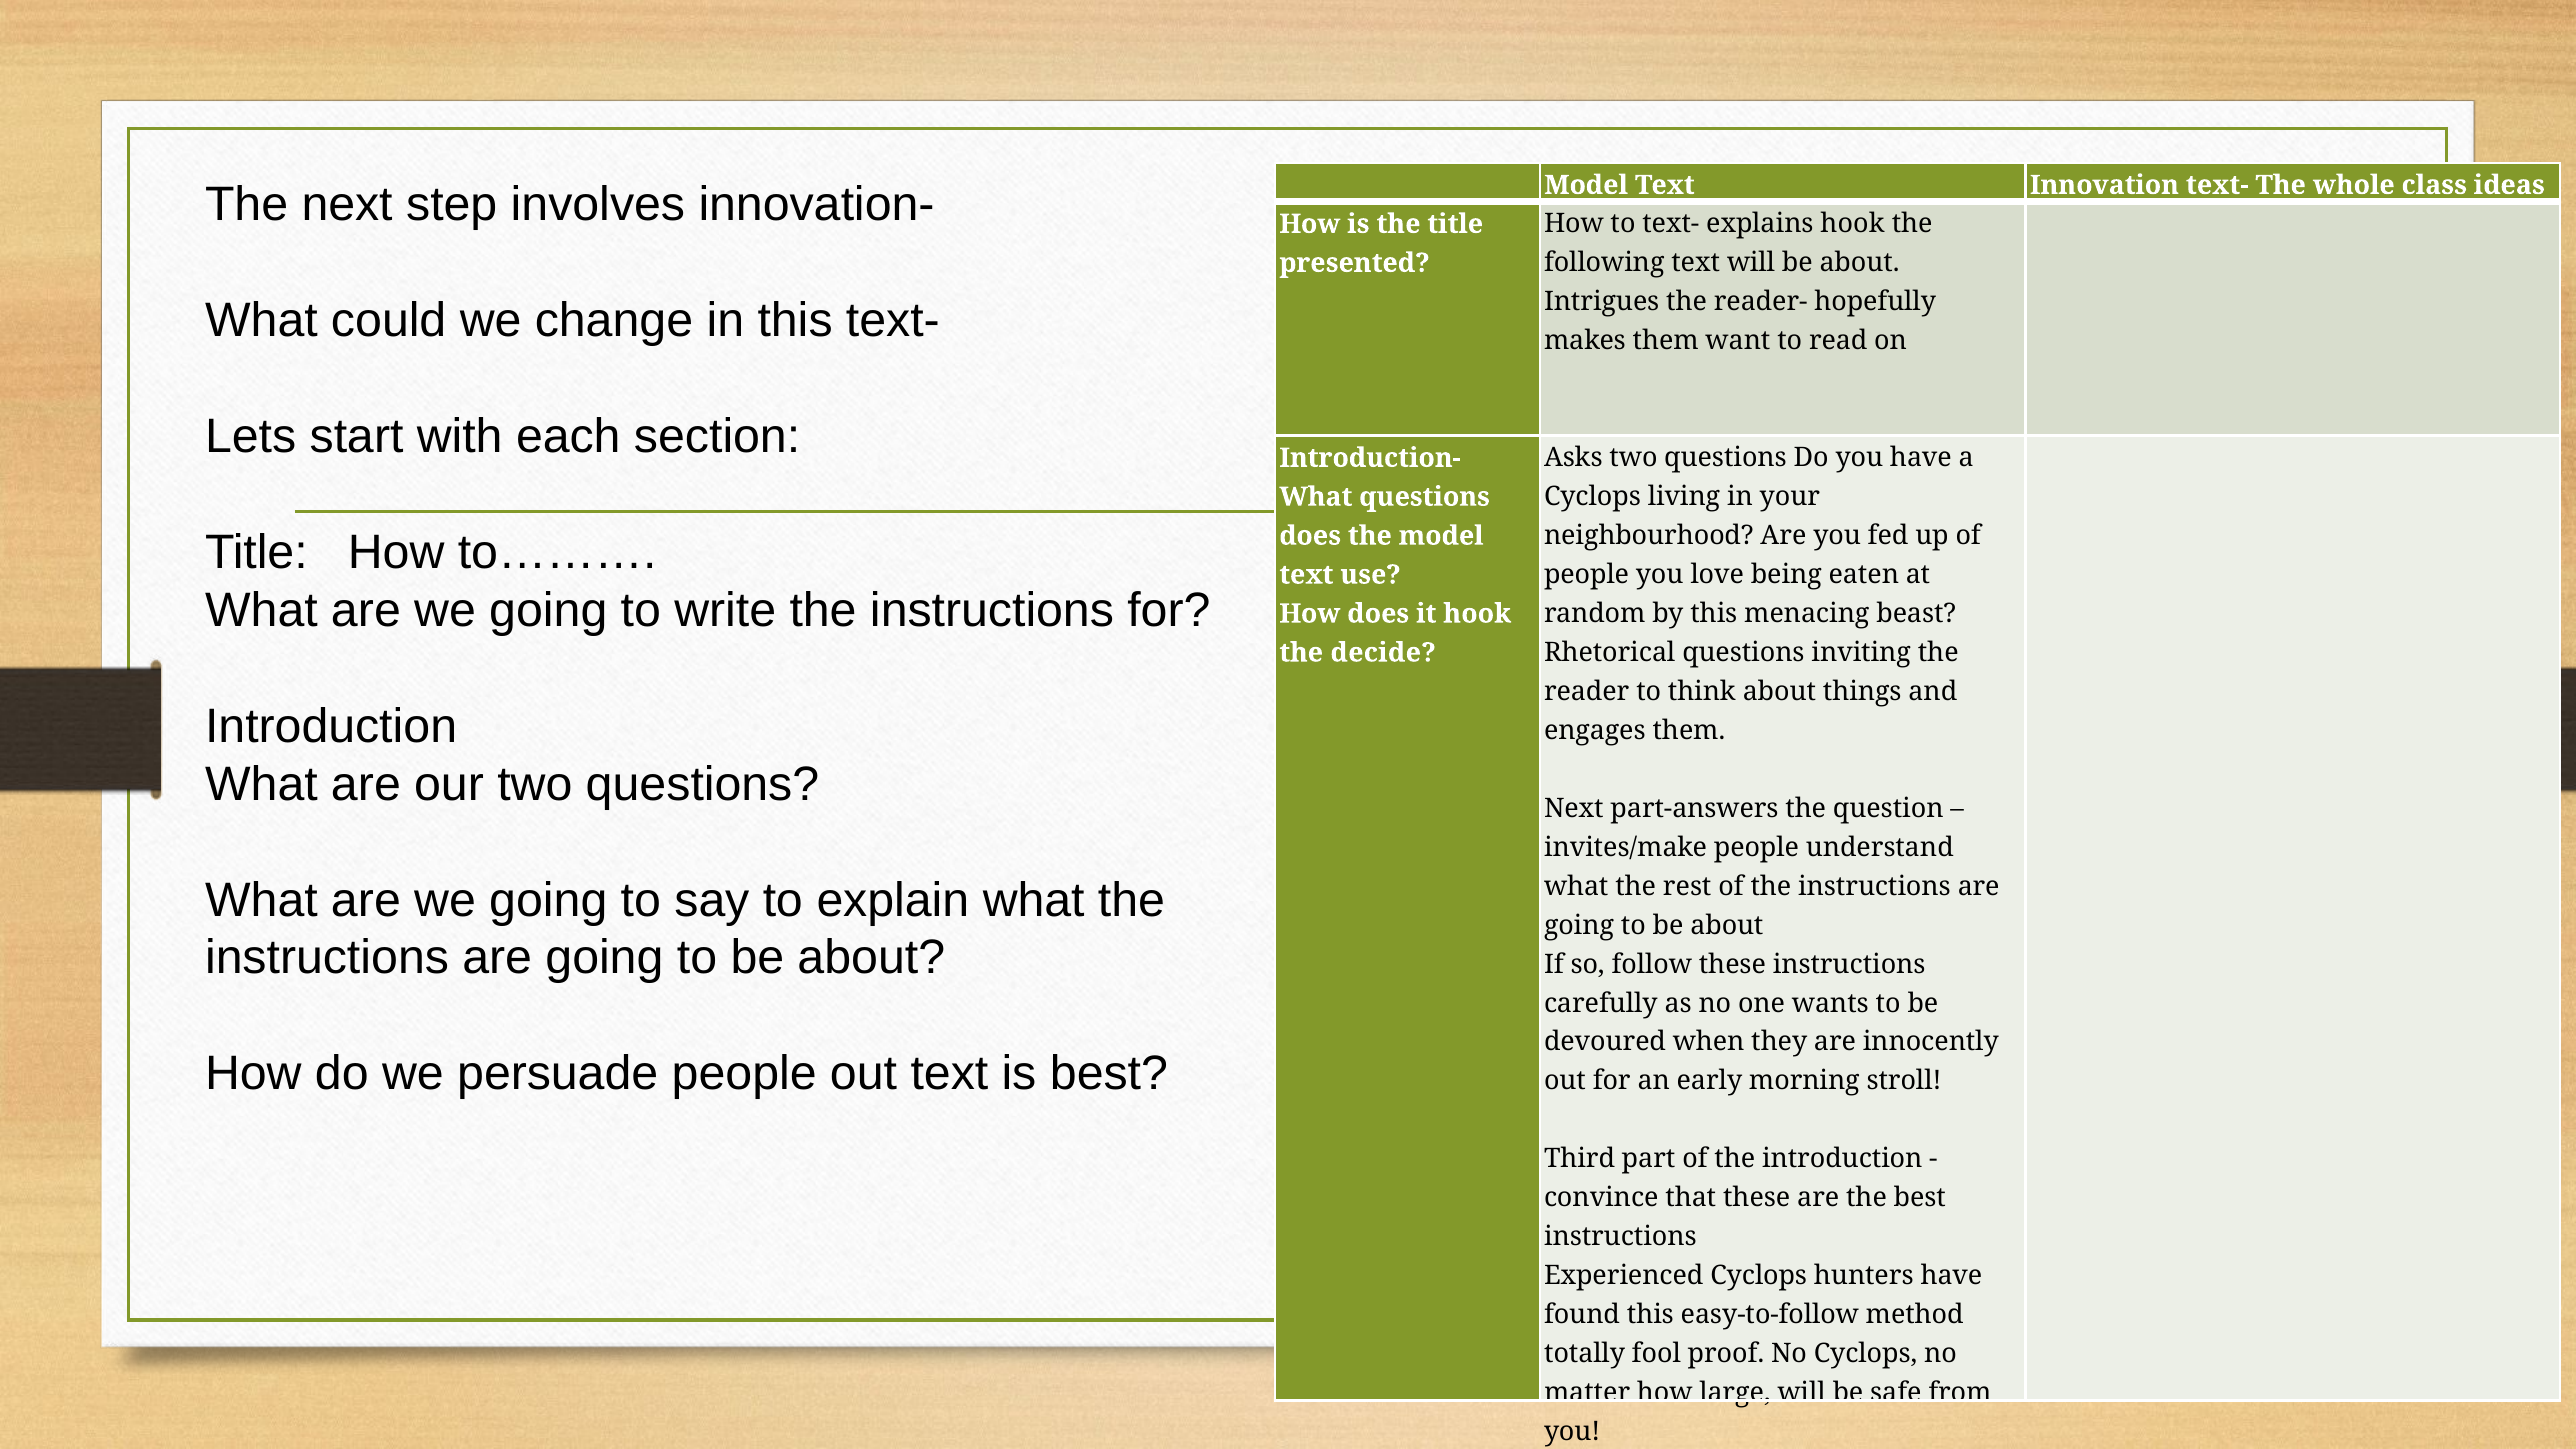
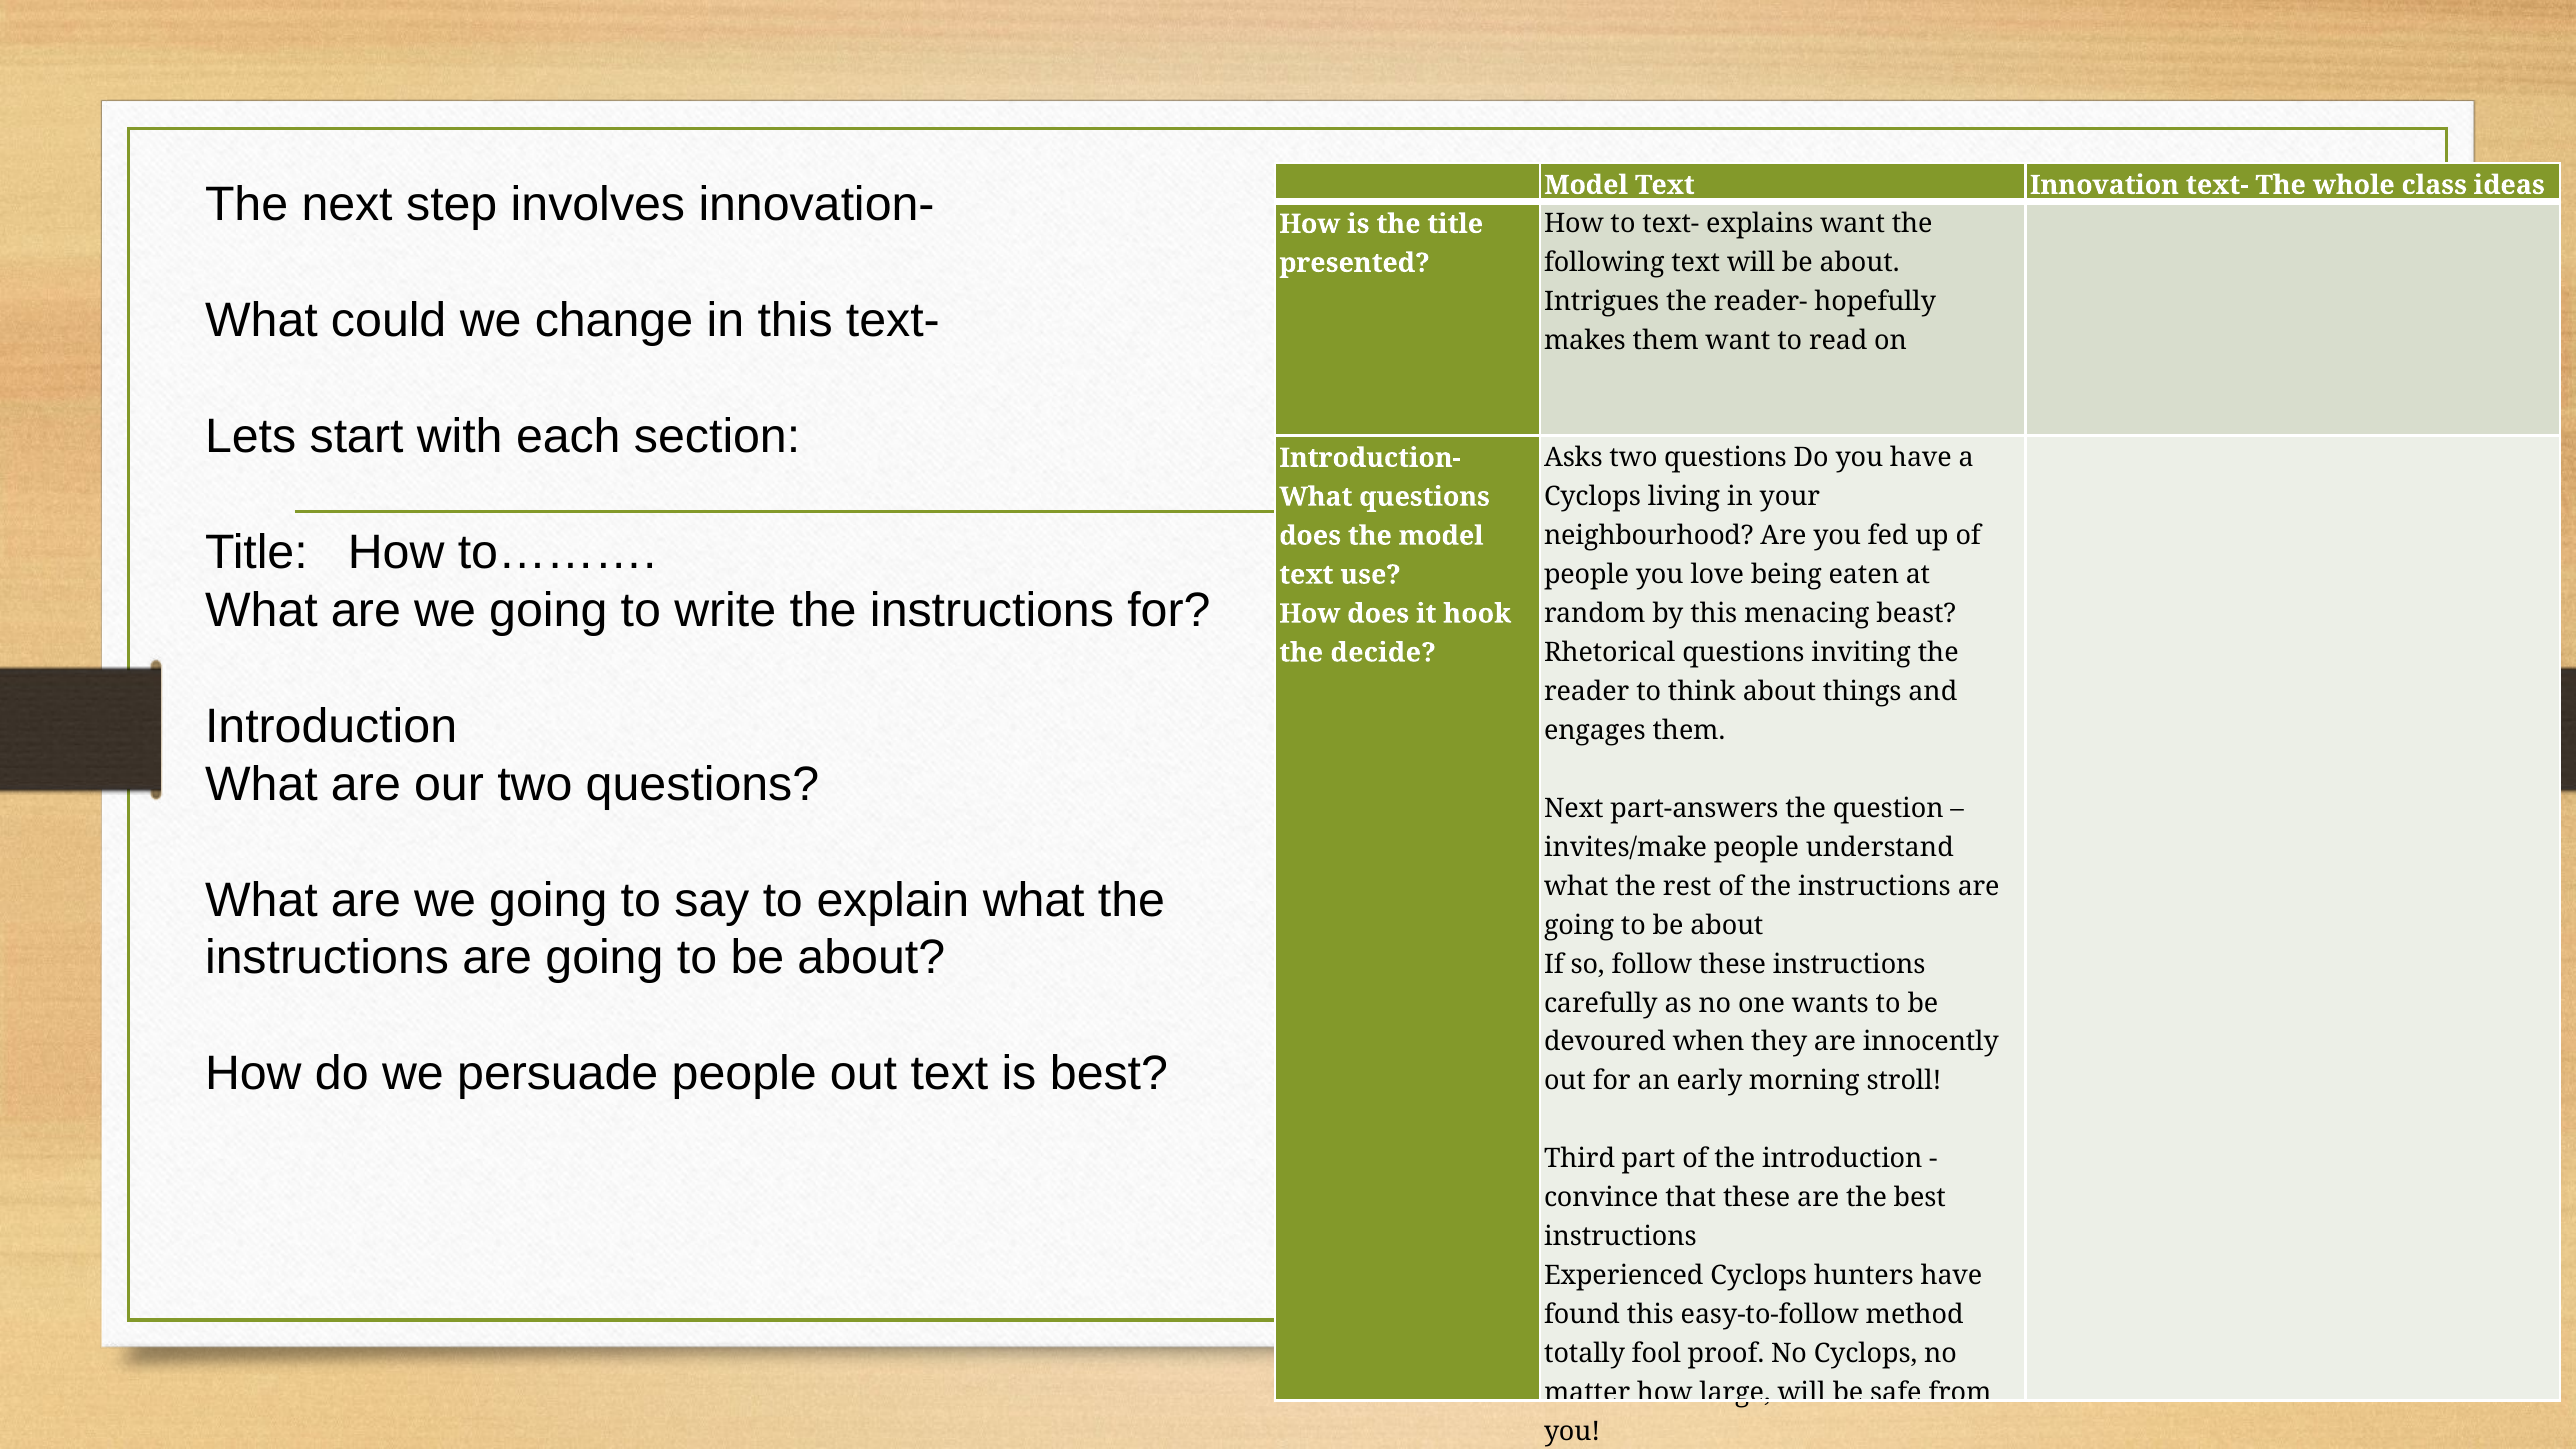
explains hook: hook -> want (1853, 224)
